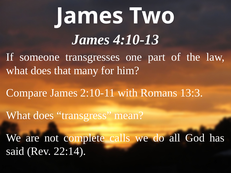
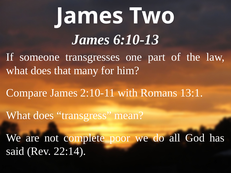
4:10-13: 4:10-13 -> 6:10-13 (136, 40)
13:3: 13:3 -> 13:1 (191, 93)
calls: calls -> poor (120, 138)
